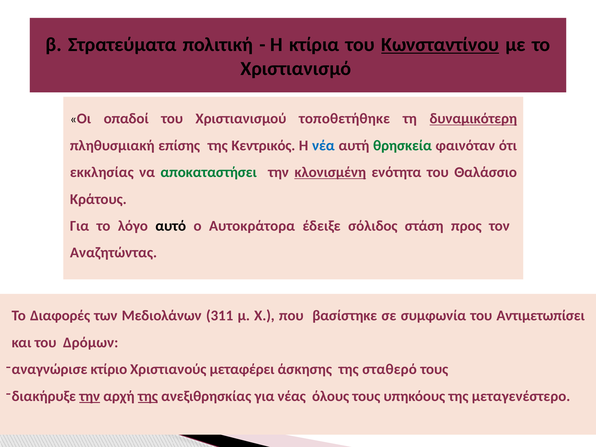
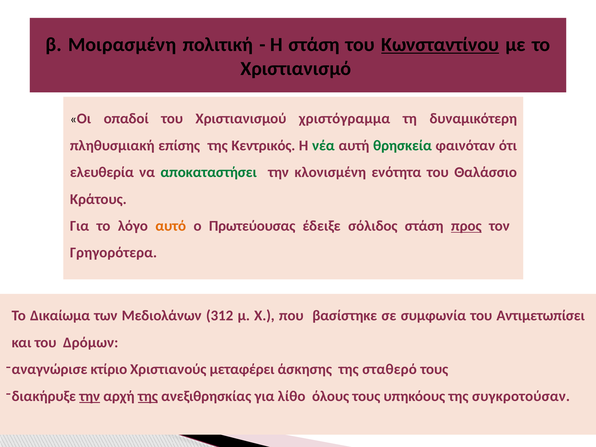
Στρατεύματα: Στρατεύματα -> Μοιρασμένη (122, 45)
Η κτίρια: κτίρια -> στάση (314, 45)
τοποθετήθηκε: τοποθετήθηκε -> χριστόγραμμα (345, 119)
δυναμικότερη underline: present -> none (473, 119)
νέα colour: blue -> green (323, 145)
εκκλησίας: εκκλησίας -> ελευθερία (102, 172)
κλονισμένη underline: present -> none (330, 172)
αυτό colour: black -> orange (171, 226)
Αυτοκράτορα: Αυτοκράτορα -> Πρωτεύουσας (252, 226)
προς underline: none -> present (466, 226)
Αναζητώντας: Αναζητώντας -> Γρηγορότερα (114, 253)
Διαφορές: Διαφορές -> Δικαίωμα (60, 316)
311: 311 -> 312 (220, 316)
νέας: νέας -> λίθο (292, 396)
μεταγενέστερο: μεταγενέστερο -> συγκροτούσαν (521, 396)
